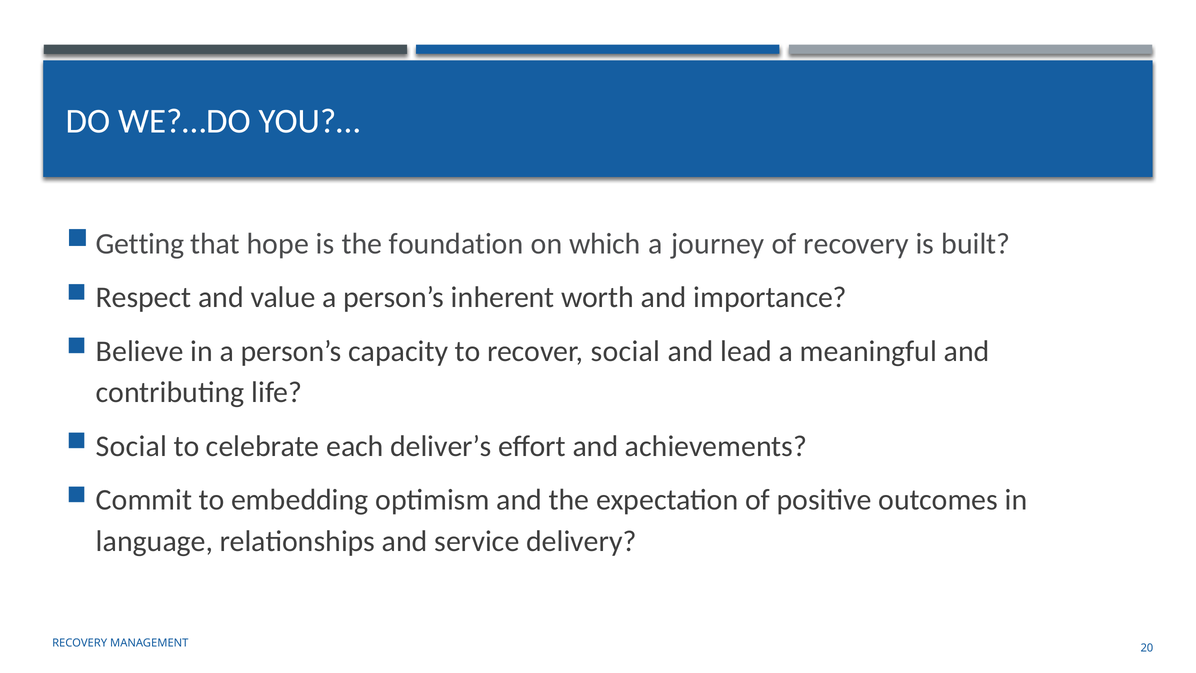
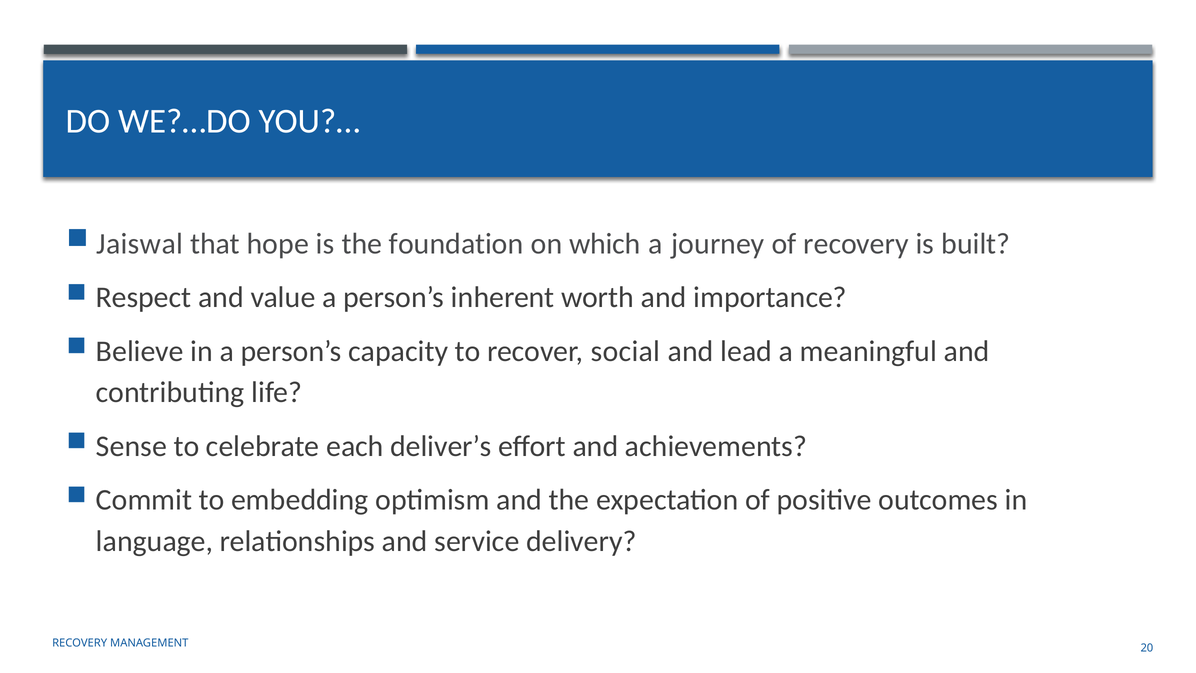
Getting: Getting -> Jaiswal (140, 244)
Social: Social -> Sense (131, 446)
